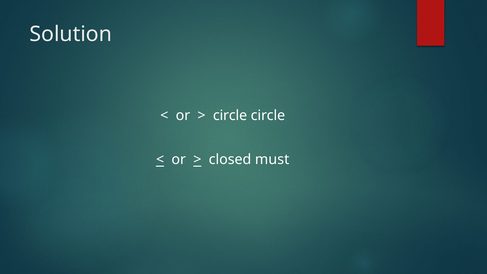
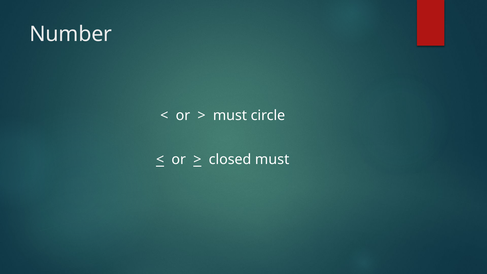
Solution: Solution -> Number (71, 34)
circle: circle -> must (230, 115)
